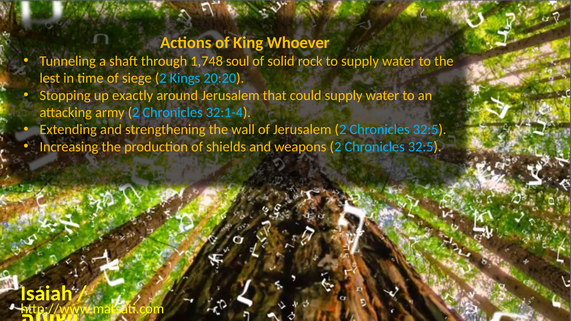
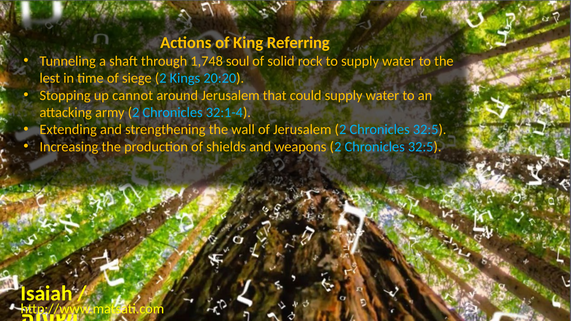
Whoever: Whoever -> Referring (298, 43)
exactly: exactly -> cannot (133, 95)
